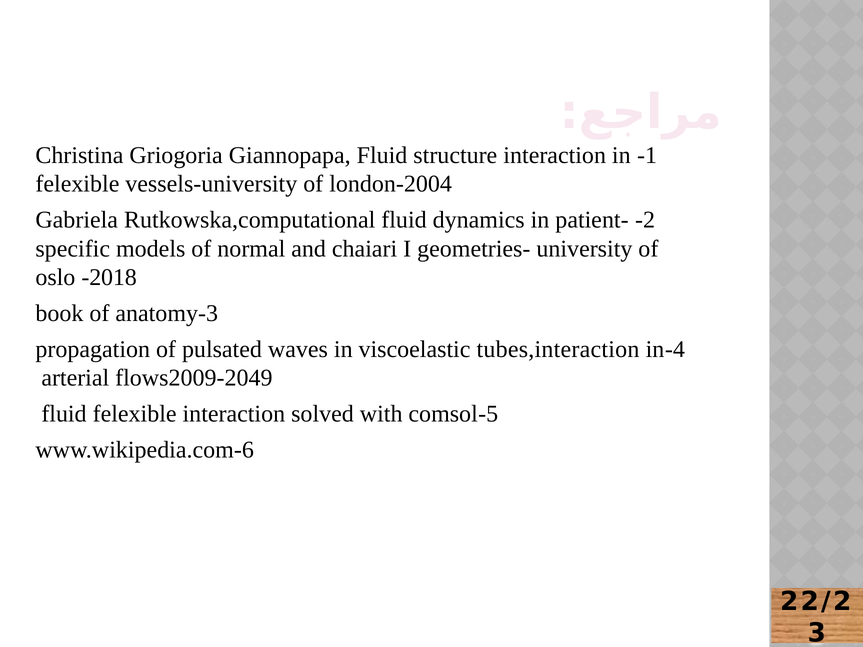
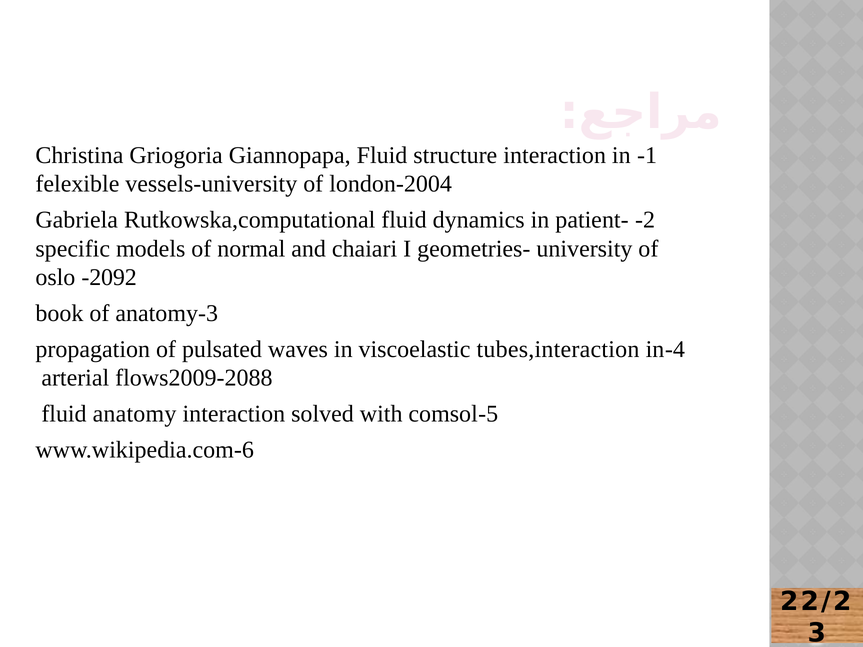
-2018: -2018 -> -2092 (109, 277)
flows2009-2049: flows2009-2049 -> flows2009-2088 (194, 378)
fluid felexible: felexible -> anatomy (135, 414)
